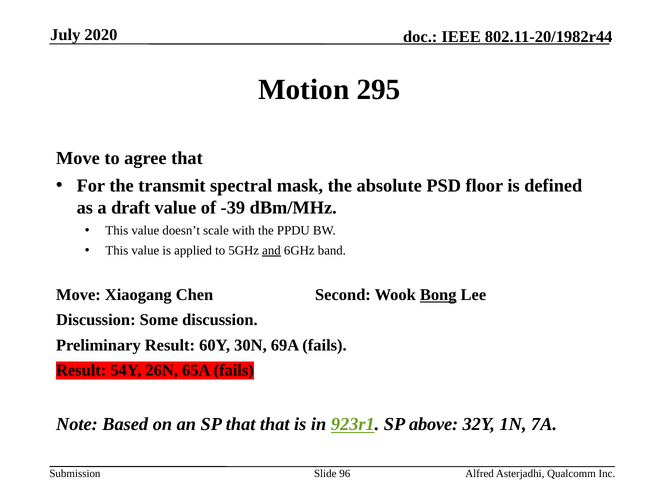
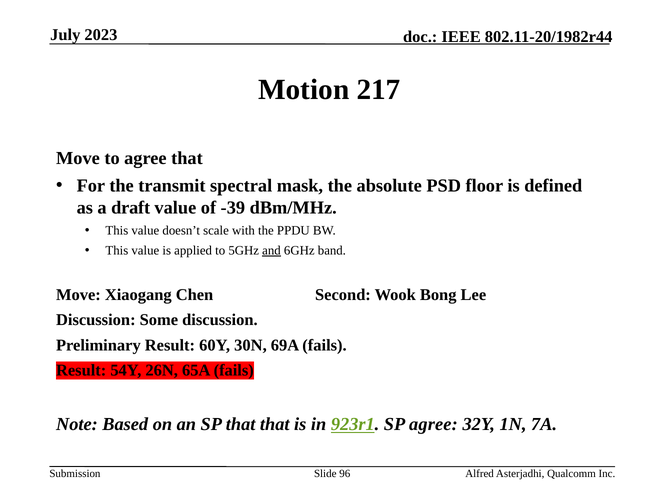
2020: 2020 -> 2023 (101, 35)
295: 295 -> 217 (379, 90)
Bong underline: present -> none (438, 295)
SP above: above -> agree (433, 425)
